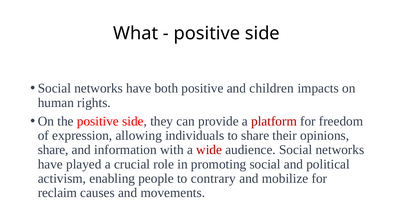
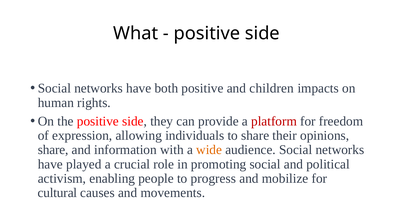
wide colour: red -> orange (209, 150)
contrary: contrary -> progress (213, 178)
reclaim: reclaim -> cultural (57, 193)
